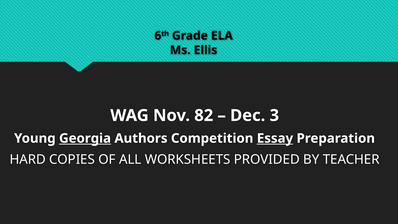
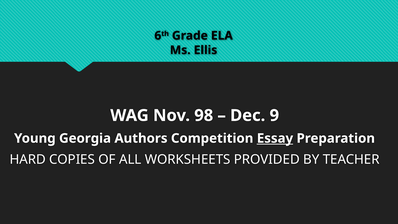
82: 82 -> 98 (204, 115)
3: 3 -> 9 (274, 115)
Georgia underline: present -> none (85, 138)
